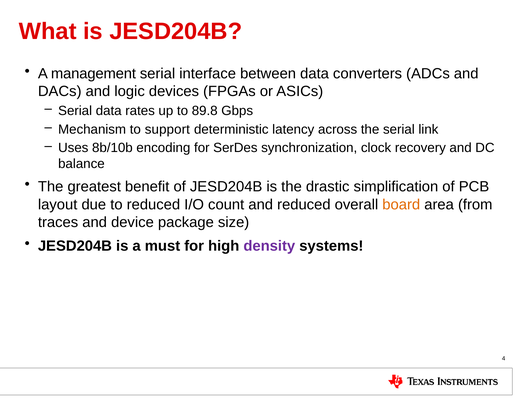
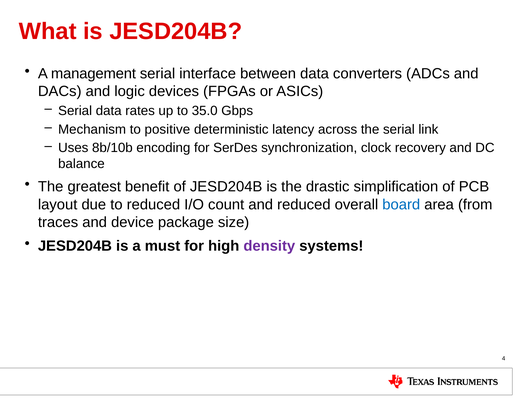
89.8: 89.8 -> 35.0 (205, 111)
support: support -> positive (167, 129)
board colour: orange -> blue (401, 205)
